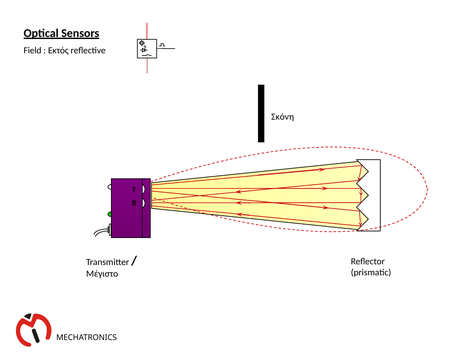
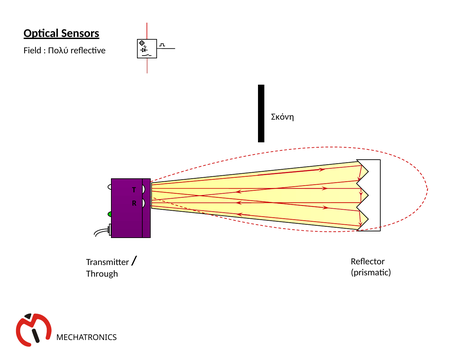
Εκτός: Εκτός -> Πολύ (58, 50)
Μέγιστο: Μέγιστο -> Through (102, 274)
